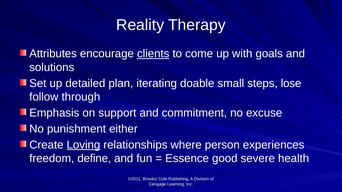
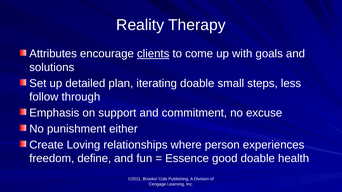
lose: lose -> less (291, 83)
Loving underline: present -> none (83, 145)
good severe: severe -> doable (258, 159)
